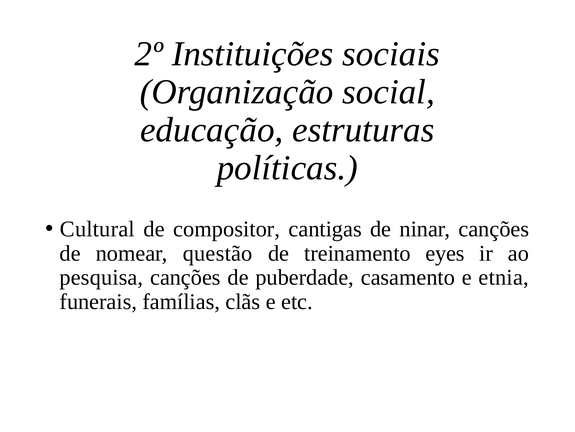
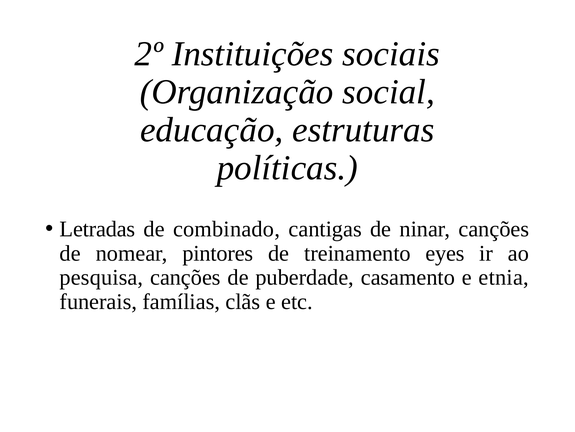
Cultural: Cultural -> Letradas (98, 229)
compositor: compositor -> combinado (227, 229)
questão: questão -> pintores (218, 253)
